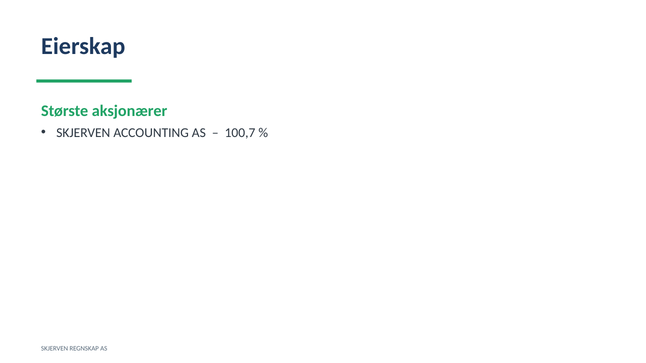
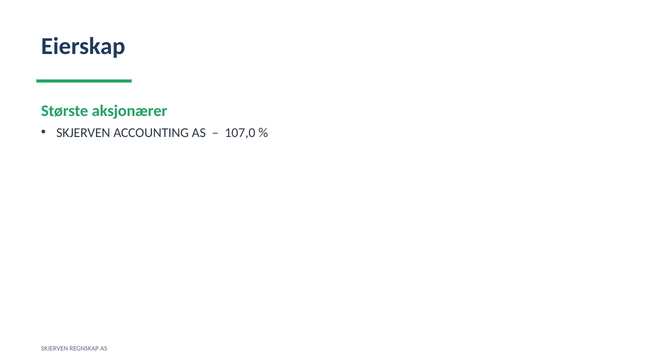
100,7: 100,7 -> 107,0 (240, 133)
